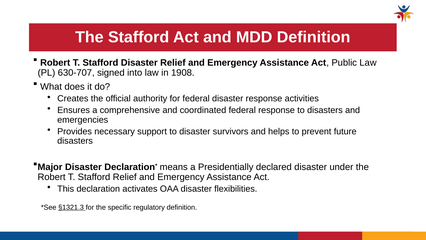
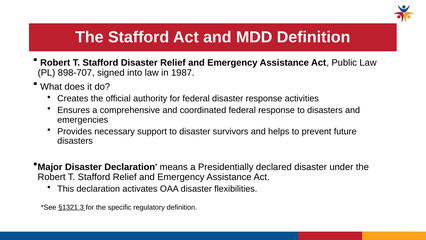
630-707: 630-707 -> 898-707 (76, 73)
1908: 1908 -> 1987 (183, 73)
